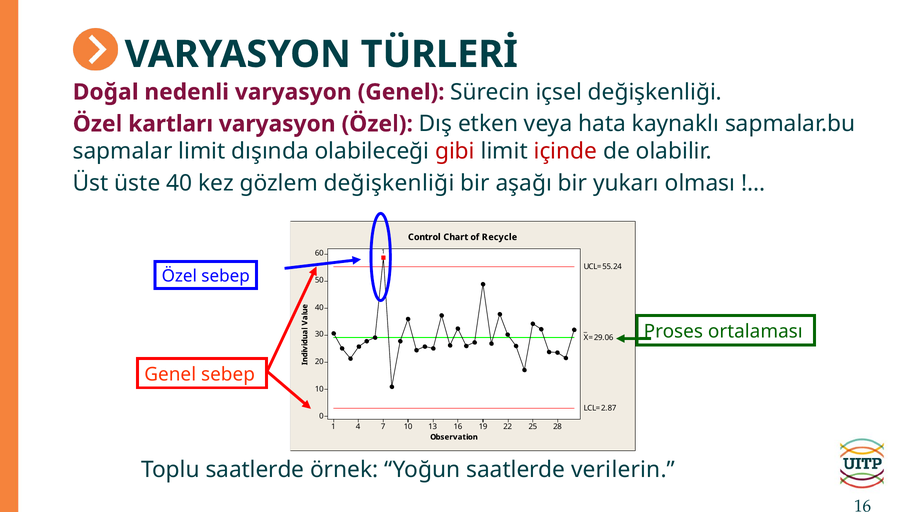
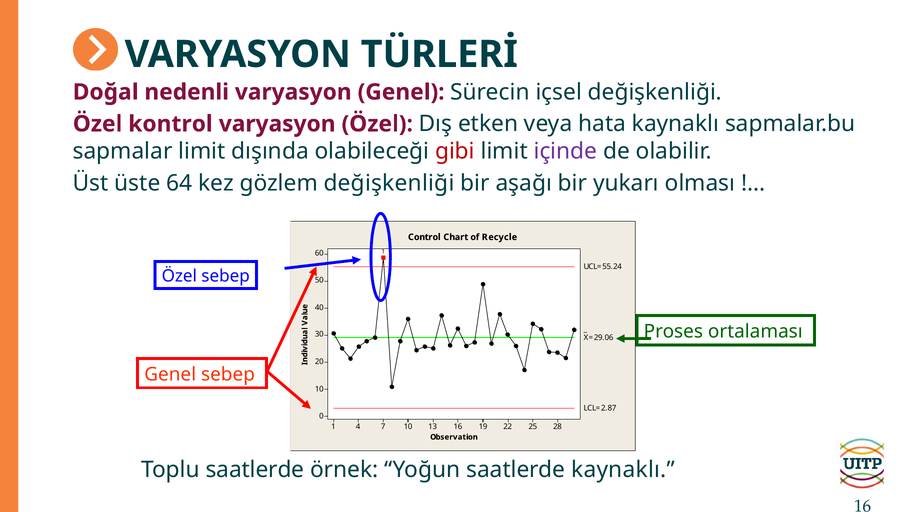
kartları: kartları -> kontrol (171, 124)
içinde colour: red -> purple (565, 151)
üste 40: 40 -> 64 (179, 183)
saatlerde verilerin: verilerin -> kaynaklı (623, 470)
